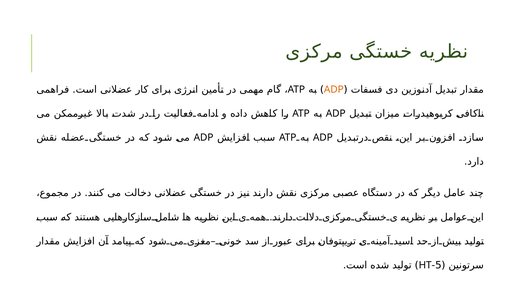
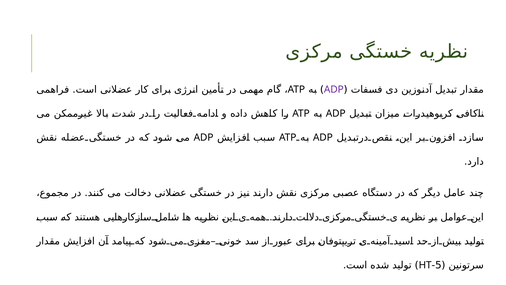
ADP colour: orange -> purple (334, 89)
